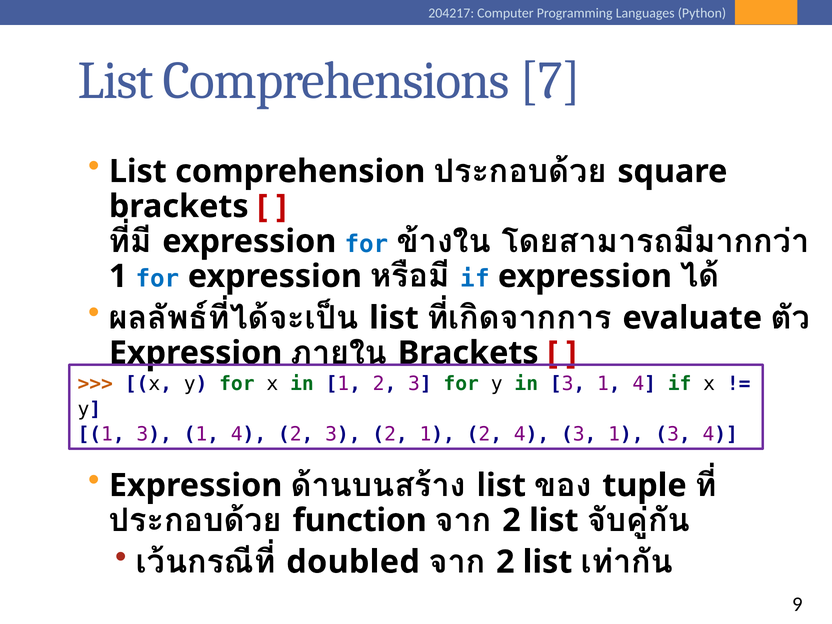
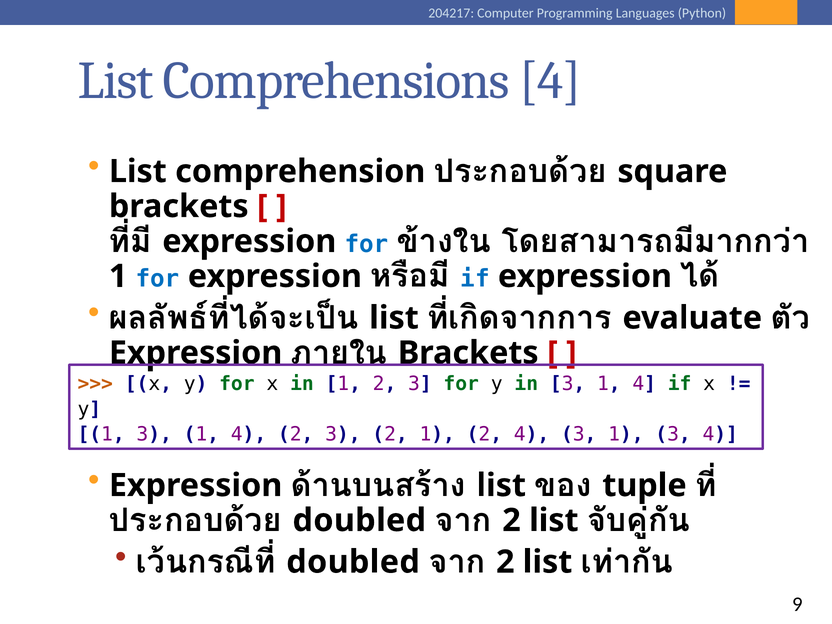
Comprehensions 7: 7 -> 4 (550, 81)
function: function -> doubled (359, 520)
